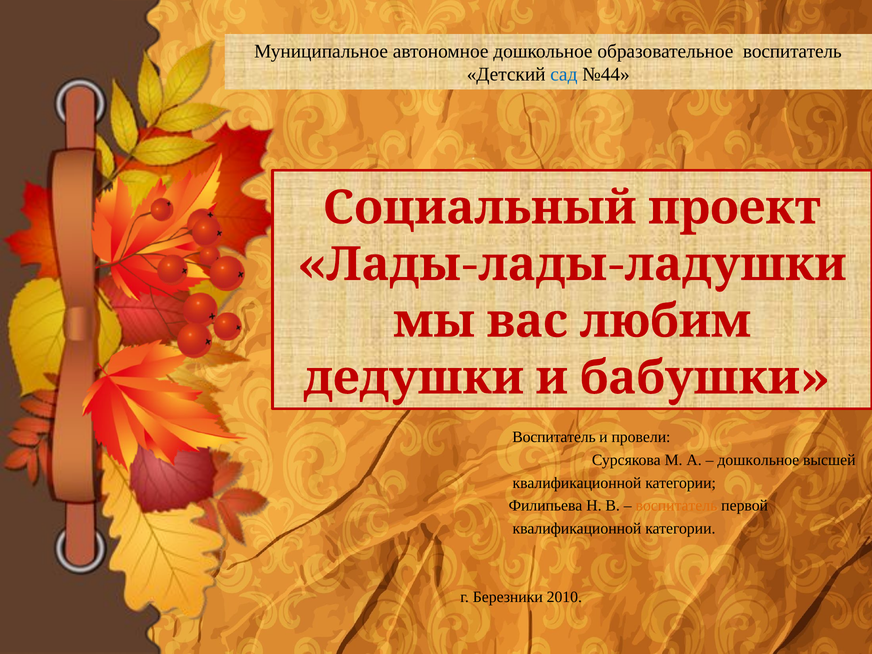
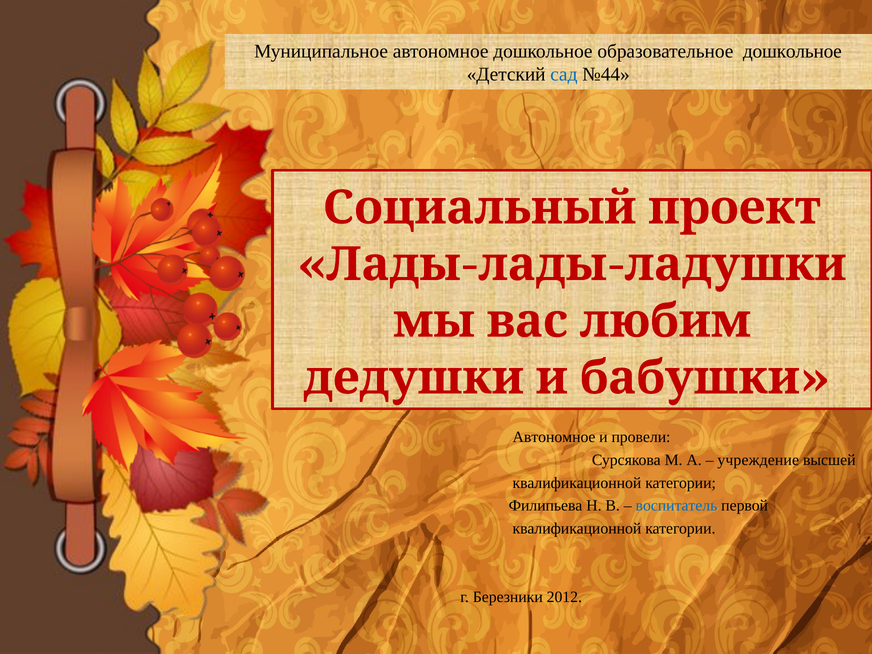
образовательное воспитатель: воспитатель -> дошкольное (792, 51)
Воспитатель: Воспитатель -> Автономное (554, 437)
дошкольное: дошкольное -> учреждение (758, 460)
воспитатель colour: orange -> blue (676, 506)
2010: 2010 -> 2012 (564, 597)
